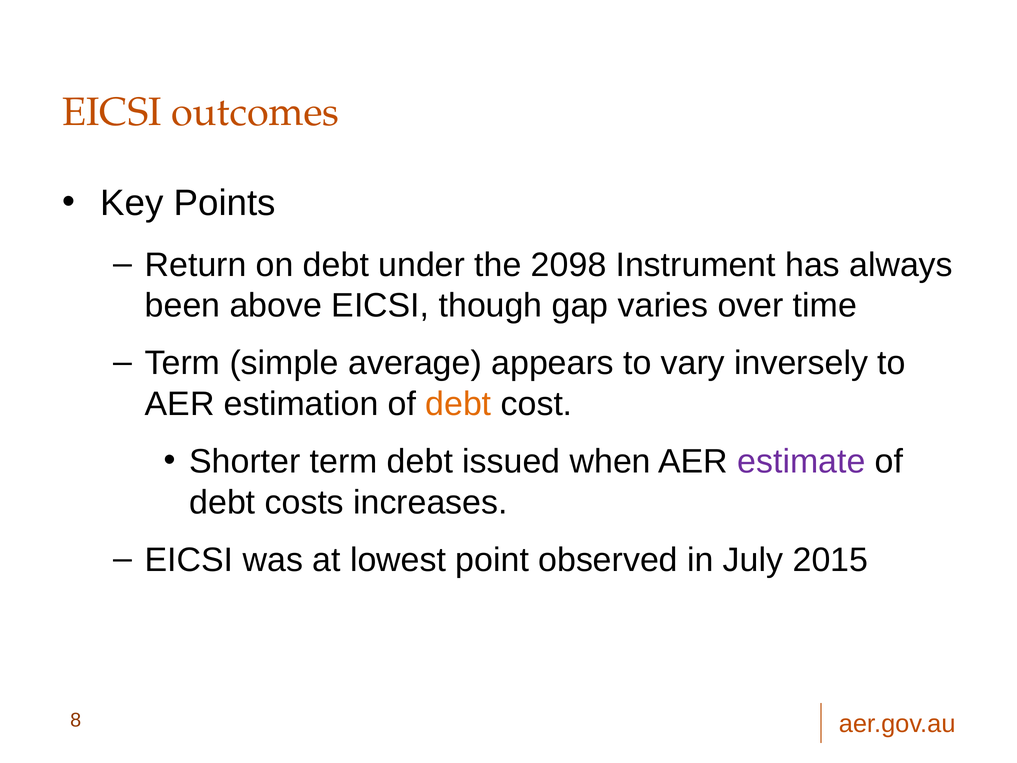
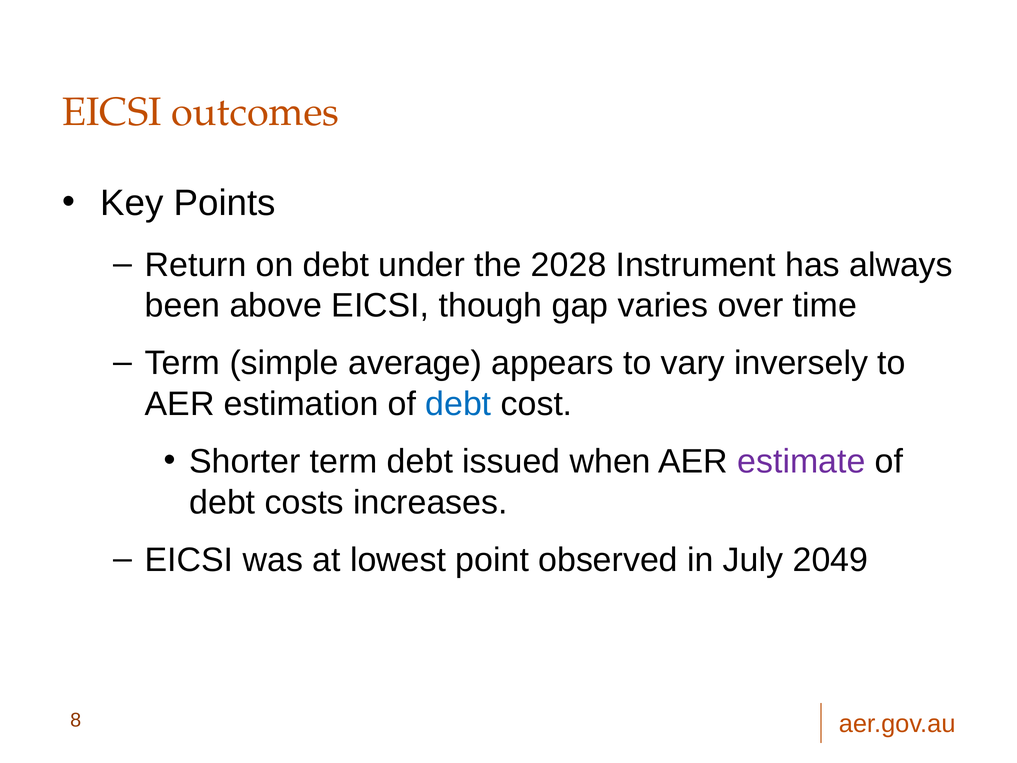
2098: 2098 -> 2028 (569, 265)
debt colour: orange -> blue (458, 404)
2015: 2015 -> 2049 (830, 560)
